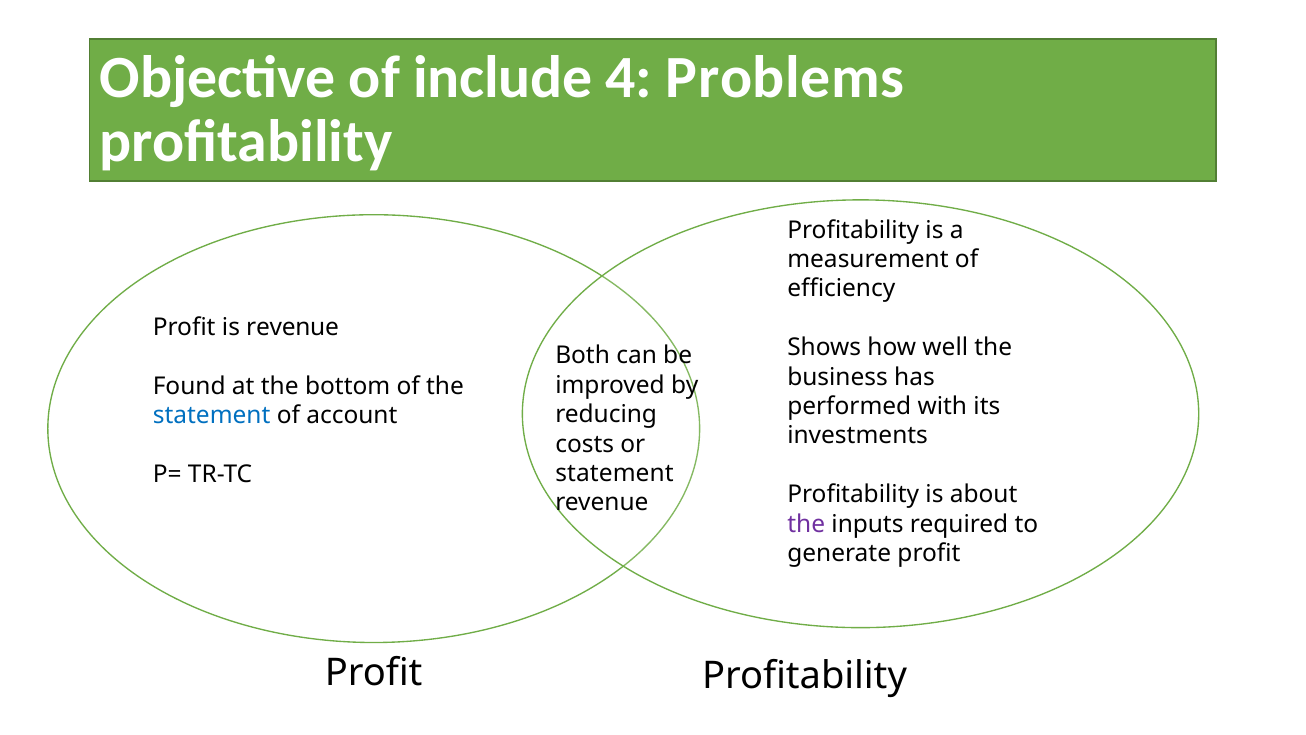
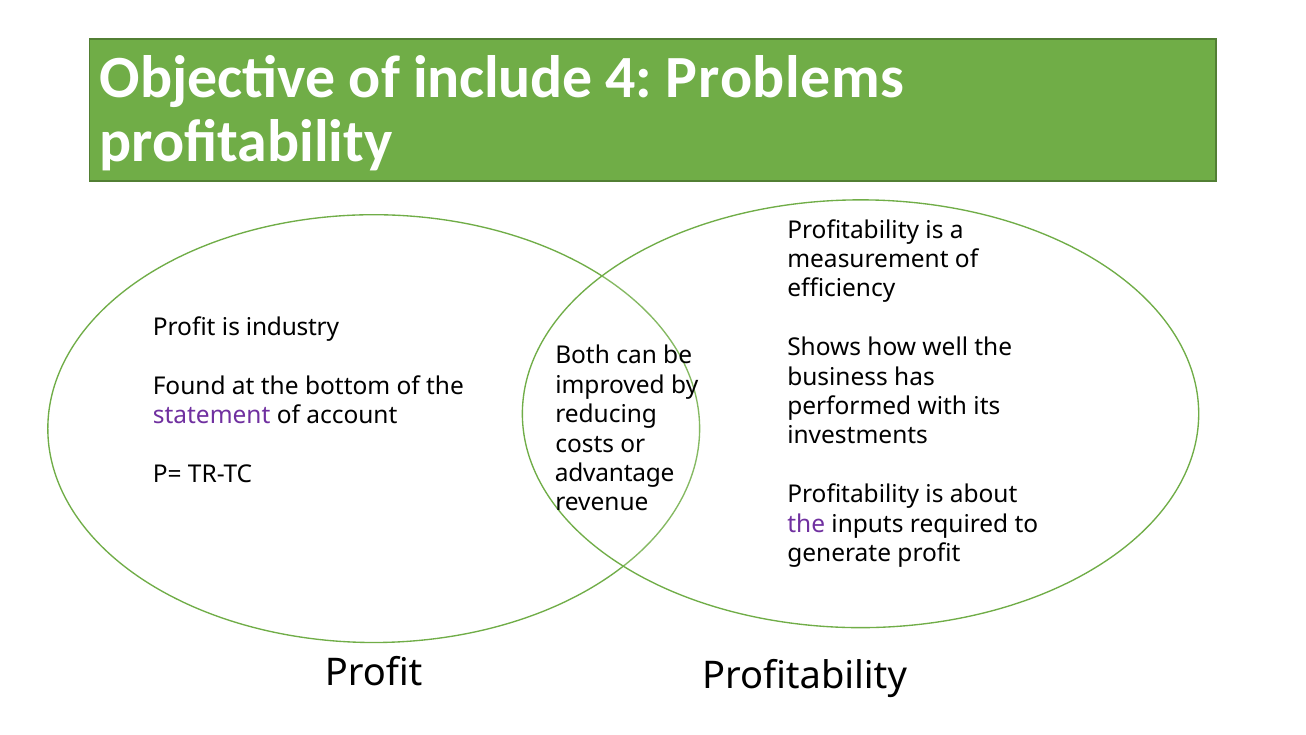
is revenue: revenue -> industry (293, 327)
statement colour: blue -> purple (212, 415)
statement: statement -> advantage (615, 473)
